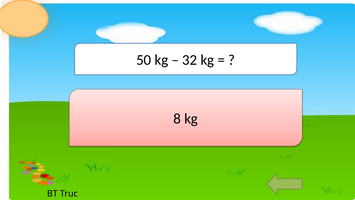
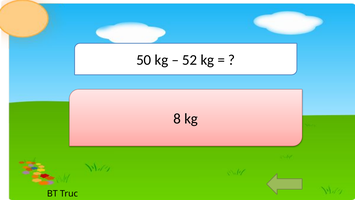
32: 32 -> 52 (190, 60)
